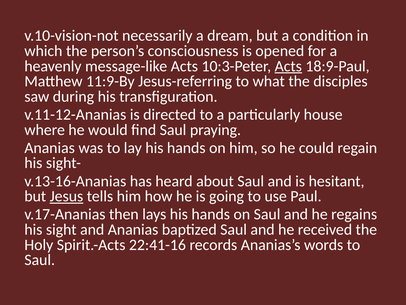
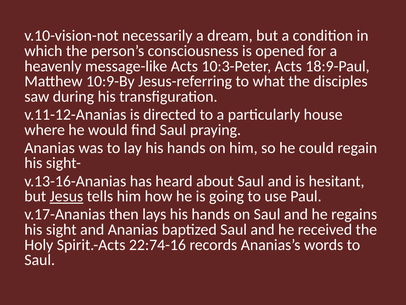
Acts underline: present -> none (288, 66)
11:9-By: 11:9-By -> 10:9-By (110, 81)
22:41-16: 22:41-16 -> 22:74-16 (157, 244)
